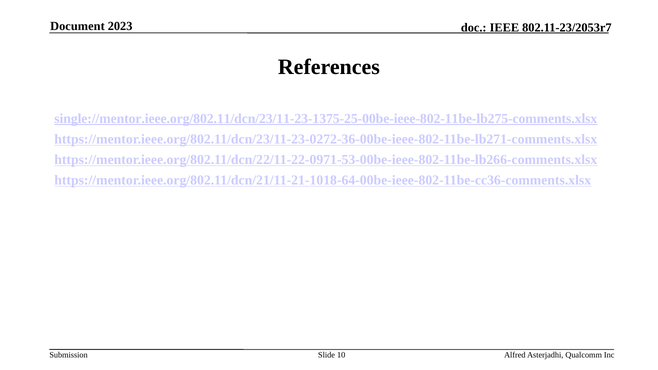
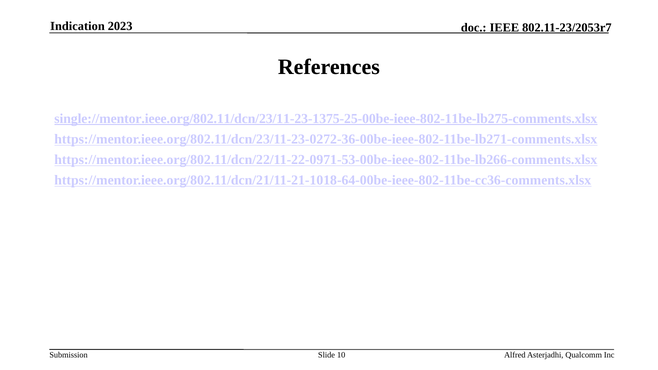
Document: Document -> Indication (77, 26)
